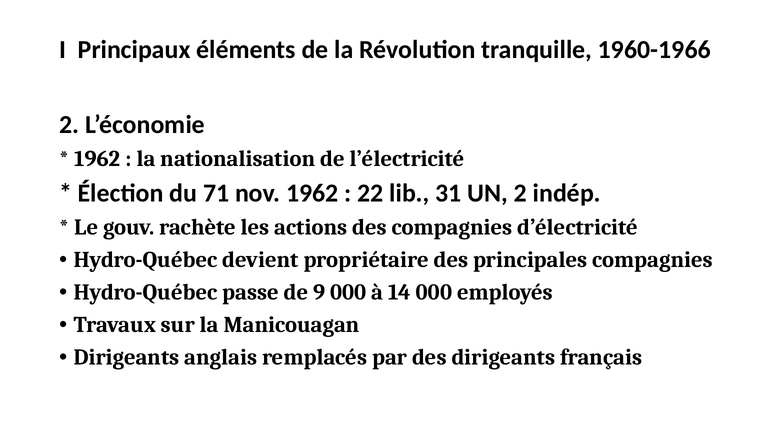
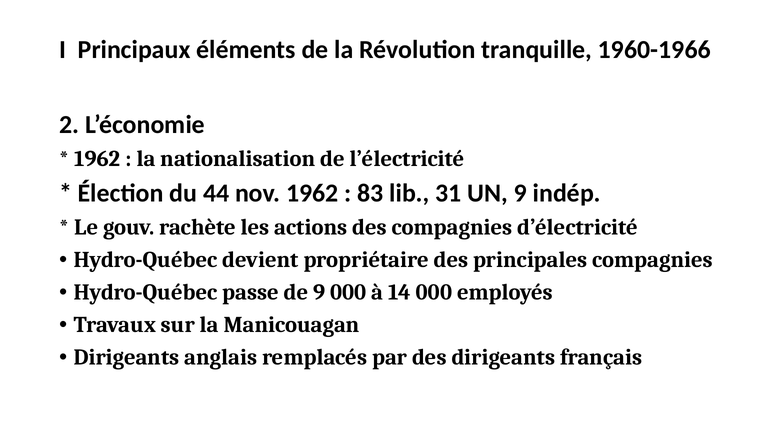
71: 71 -> 44 (216, 193)
22: 22 -> 83 (370, 193)
UN 2: 2 -> 9 (520, 193)
